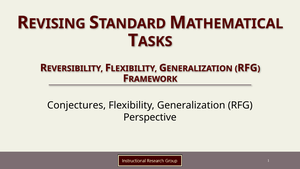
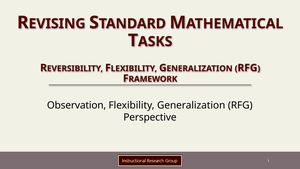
Conjectures: Conjectures -> Observation (77, 105)
